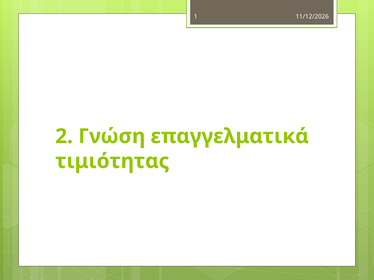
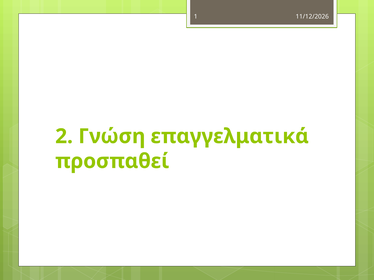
τιμιότητας: τιμιότητας -> προσπαθεί (112, 161)
